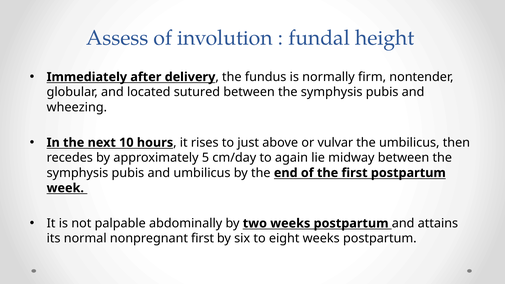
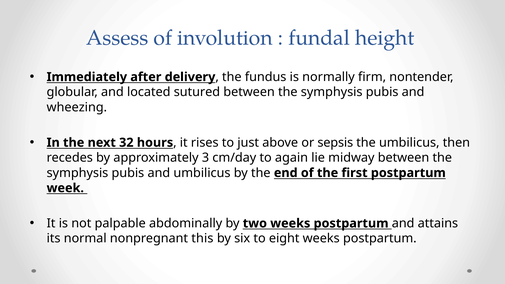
10: 10 -> 32 (126, 143)
vulvar: vulvar -> sepsis (335, 143)
5: 5 -> 3 (205, 158)
nonpregnant first: first -> this (202, 239)
